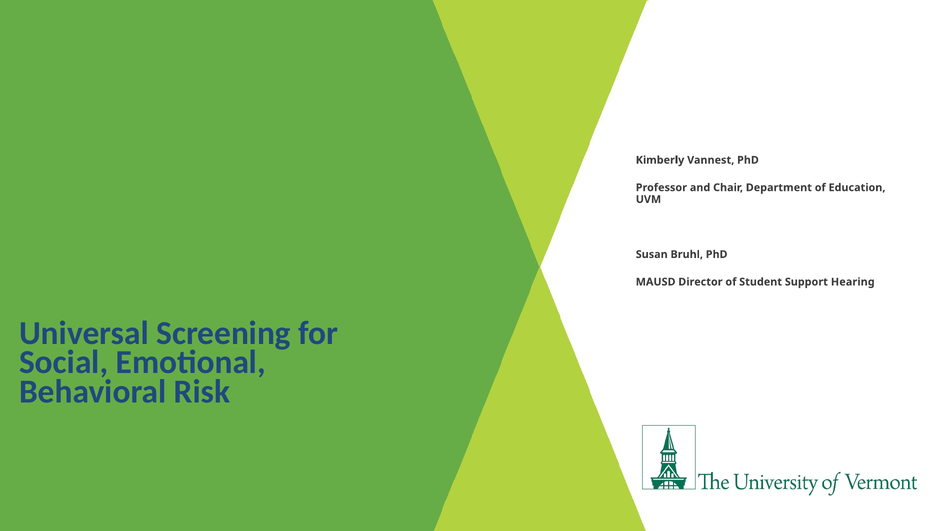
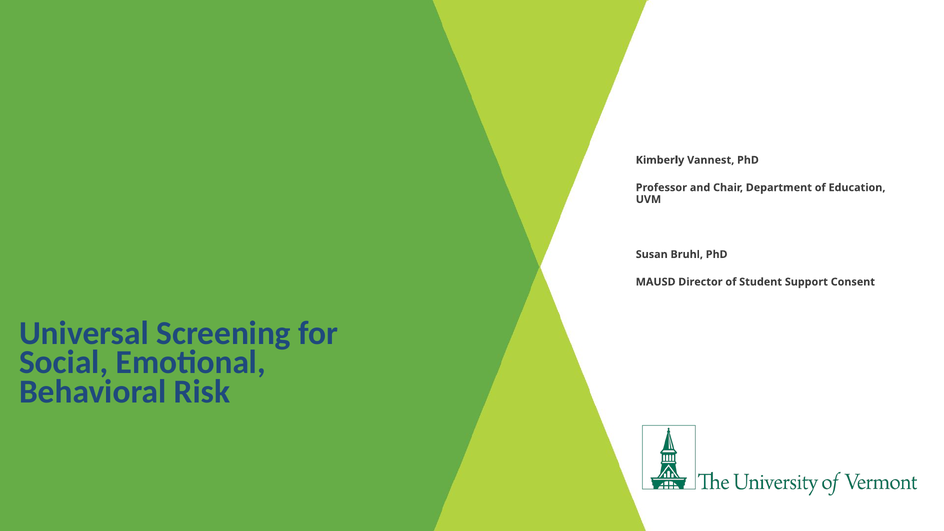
Hearing: Hearing -> Consent (853, 282)
